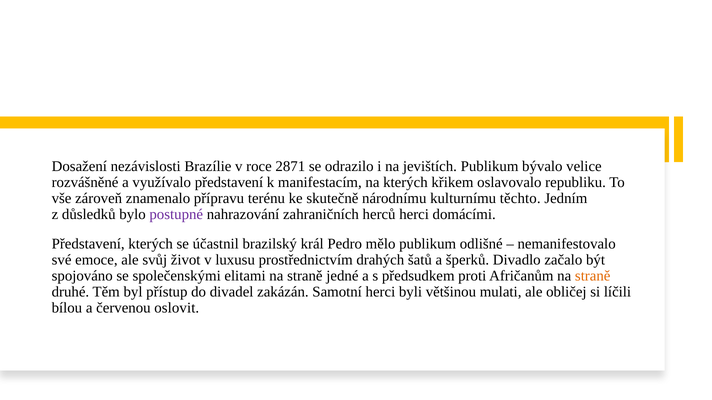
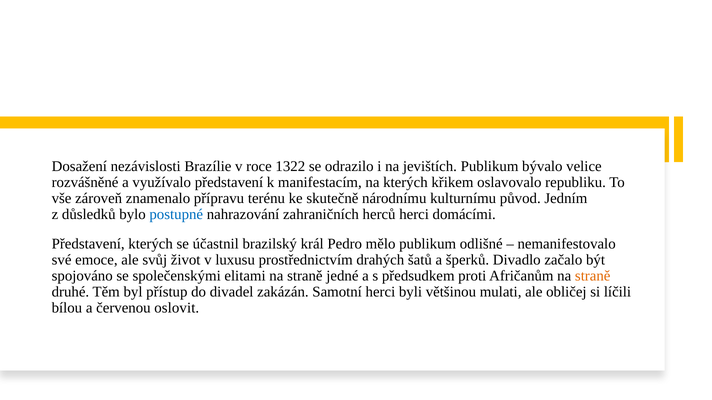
2871: 2871 -> 1322 (290, 167)
těchto: těchto -> původ (520, 199)
postupné colour: purple -> blue (176, 215)
